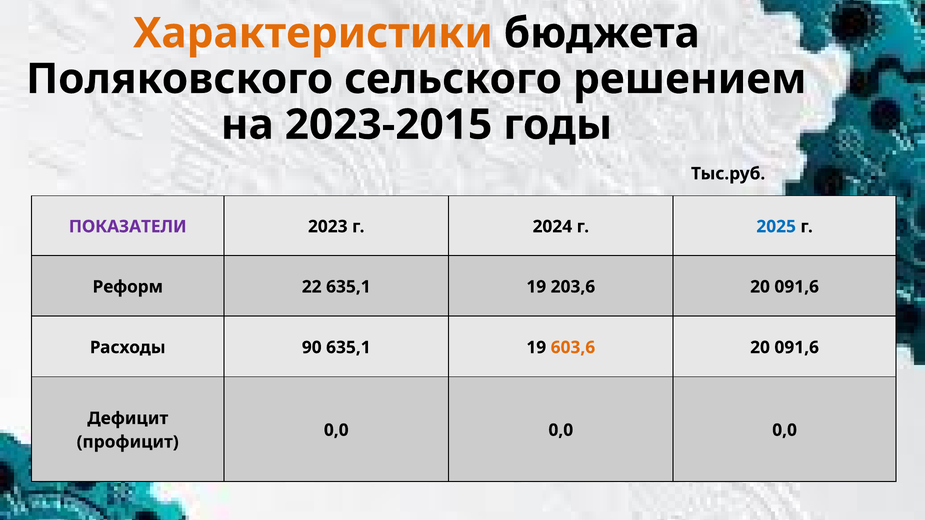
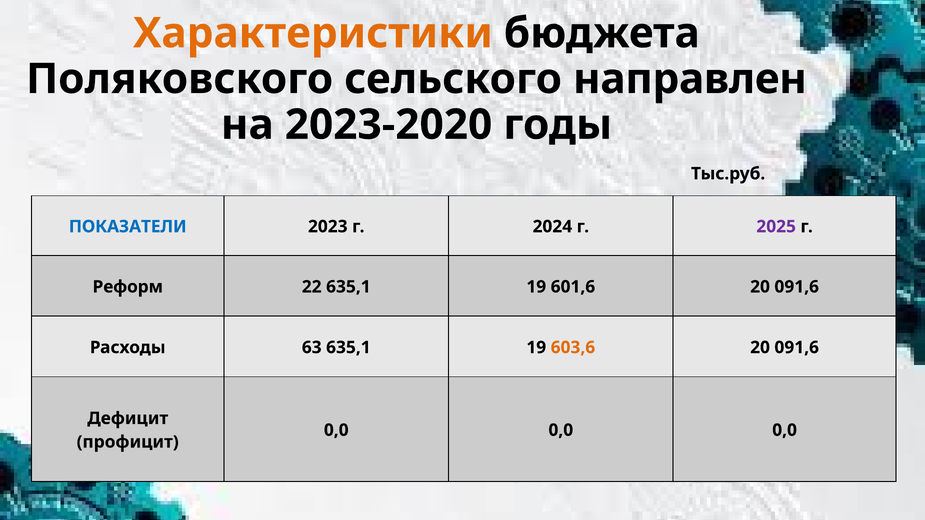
решением: решением -> направлен (690, 79)
2023-2015: 2023-2015 -> 2023-2020 (389, 125)
ПОКАЗАТЕЛИ colour: purple -> blue (128, 227)
2025 colour: blue -> purple (776, 227)
203,6: 203,6 -> 601,6 (573, 287)
90: 90 -> 63 (312, 348)
